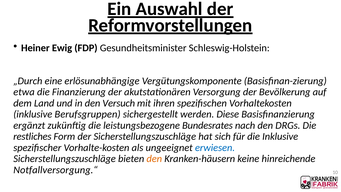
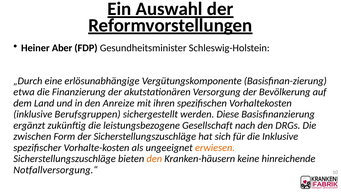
Ewig: Ewig -> Aber (62, 48)
Versuch: Versuch -> Anreize (119, 103)
Bundesrates: Bundesrates -> Gesellschaft (207, 125)
restliches: restliches -> zwischen (32, 136)
erwiesen colour: blue -> orange (215, 148)
